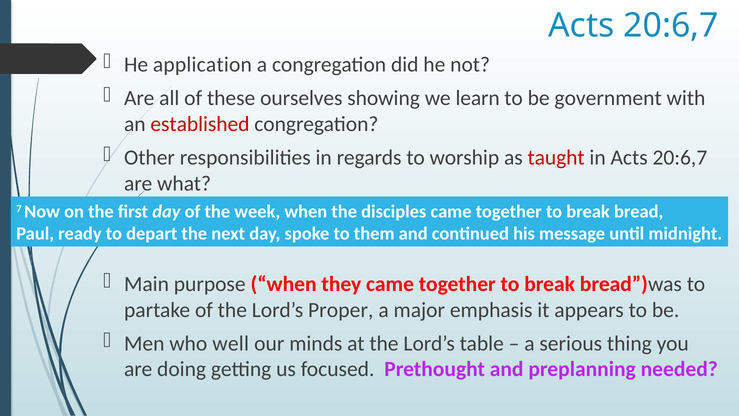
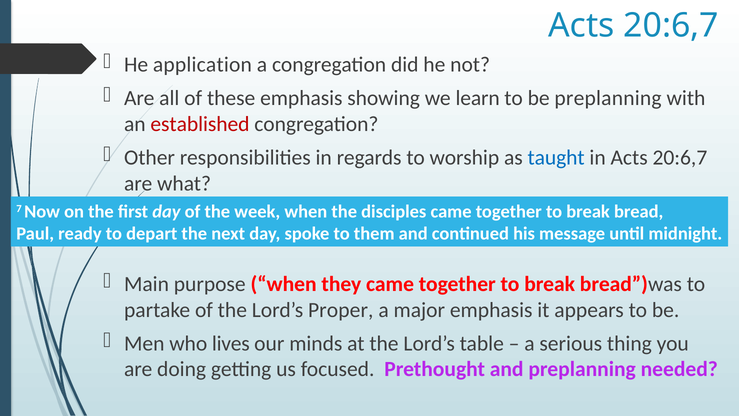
these ourselves: ourselves -> emphasis (301, 98)
be government: government -> preplanning (608, 98)
taught colour: red -> blue (556, 158)
well: well -> lives (231, 343)
